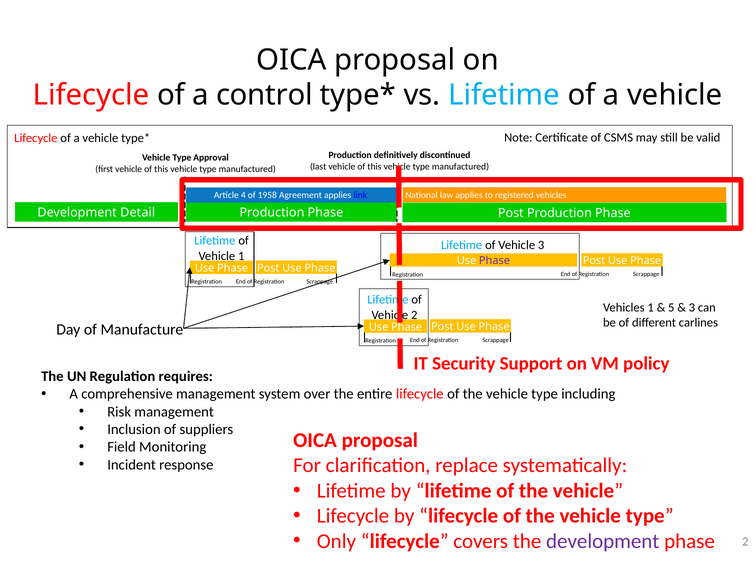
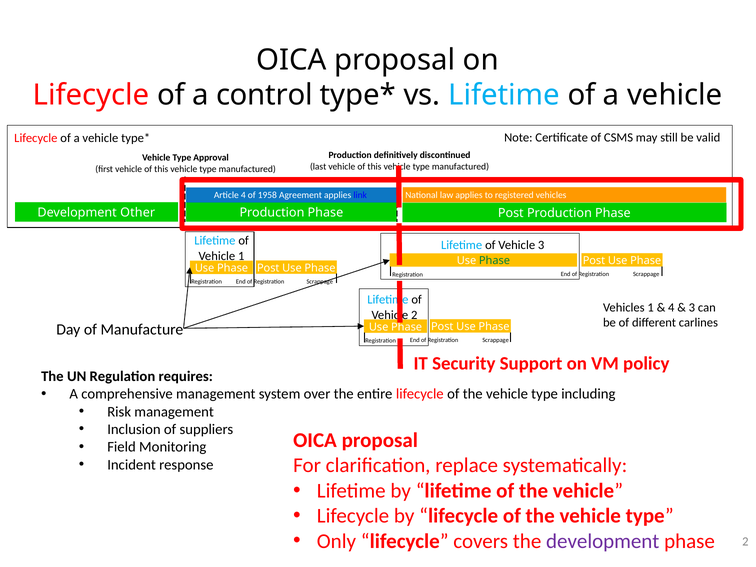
Detail: Detail -> Other (138, 213)
Phase colour: purple -> green (494, 261)
5: 5 -> 4 (671, 307)
